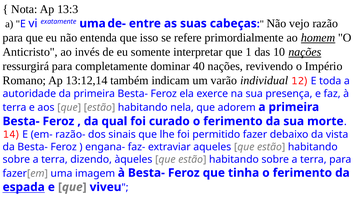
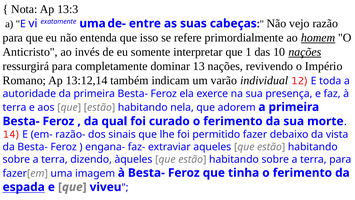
40: 40 -> 13 (199, 66)
